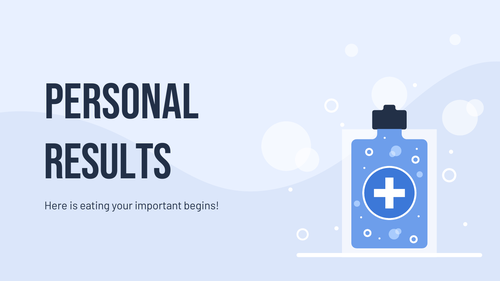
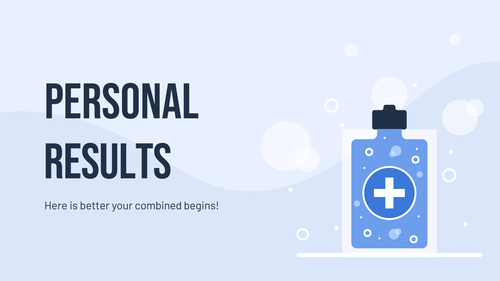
eating: eating -> better (95, 206)
important: important -> combined (158, 206)
